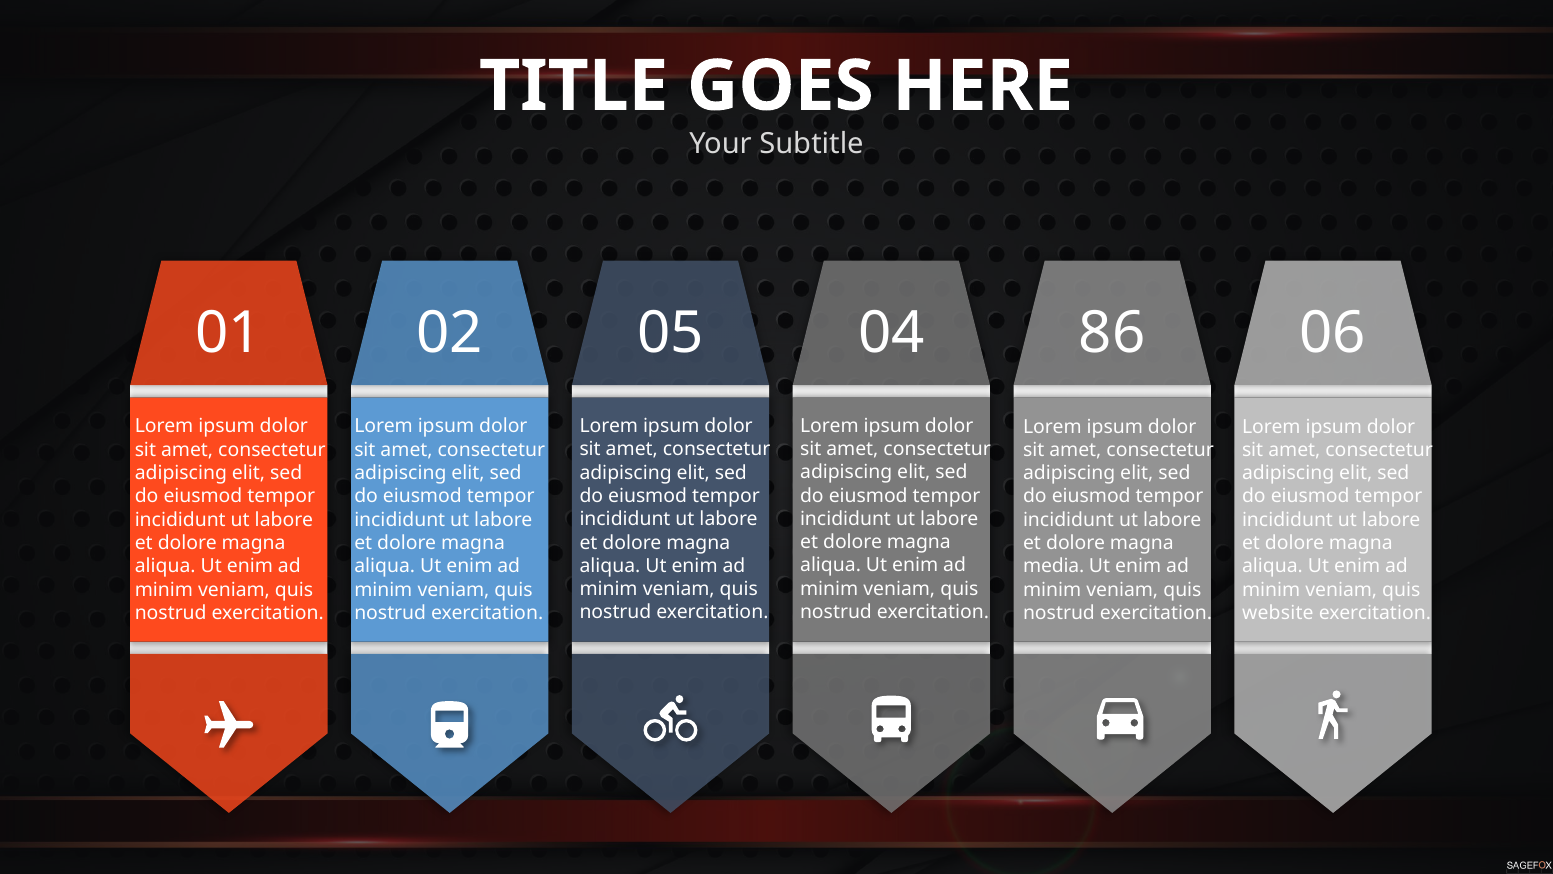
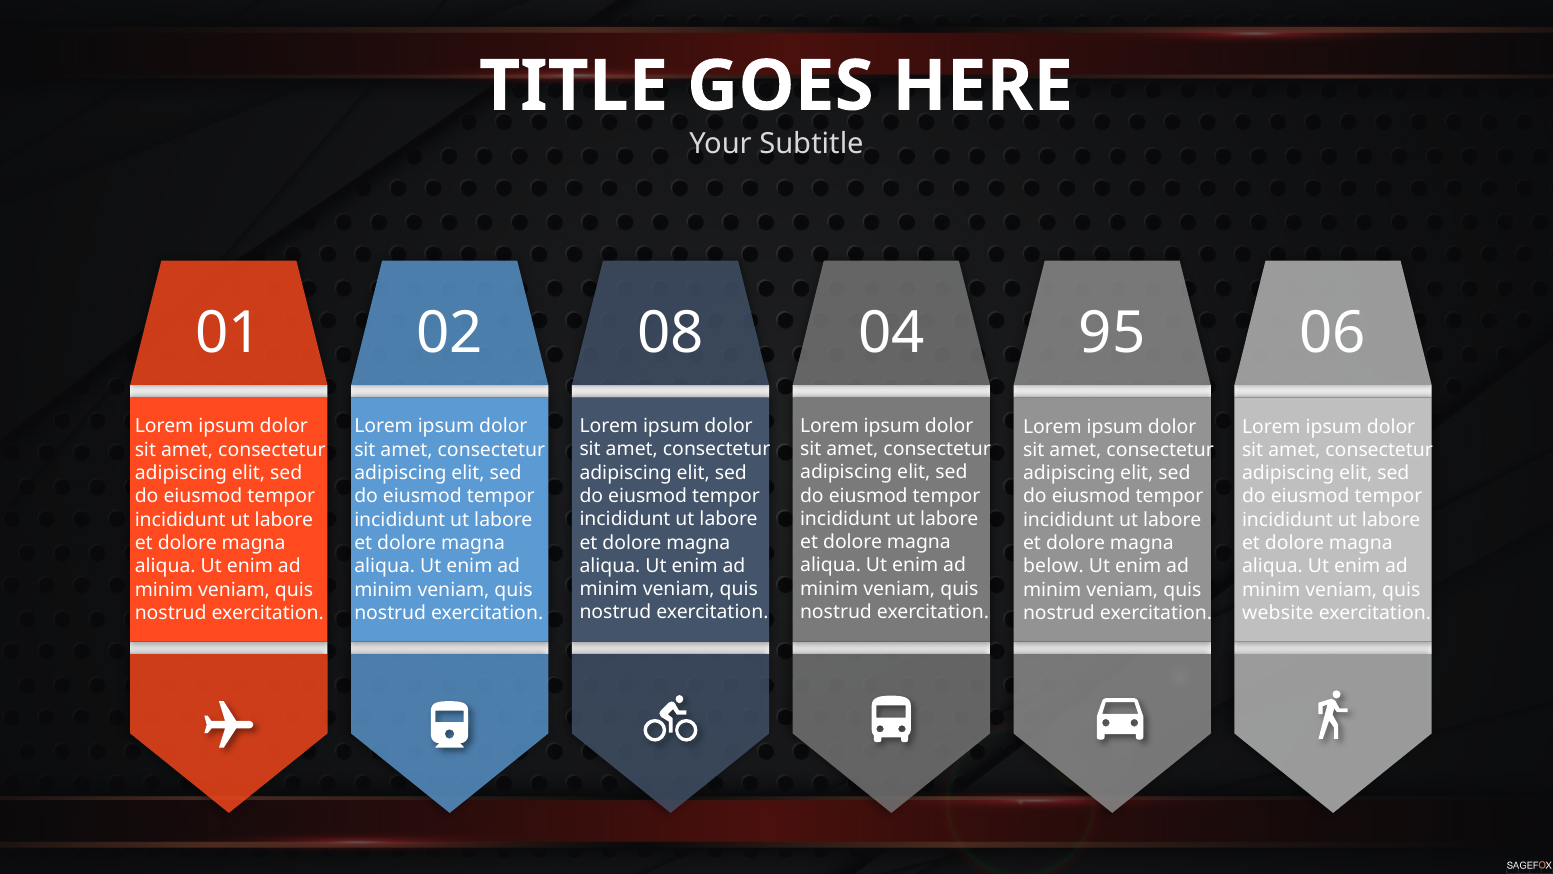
05: 05 -> 08 (670, 333)
86: 86 -> 95 (1112, 333)
media: media -> below (1053, 566)
